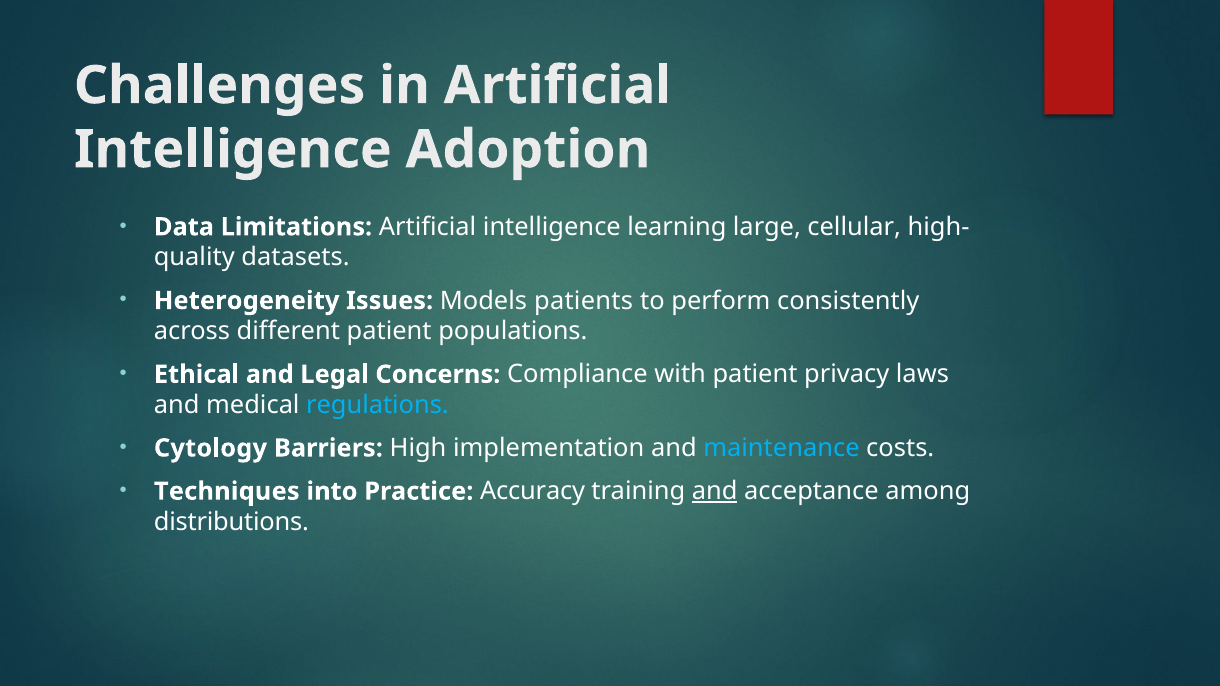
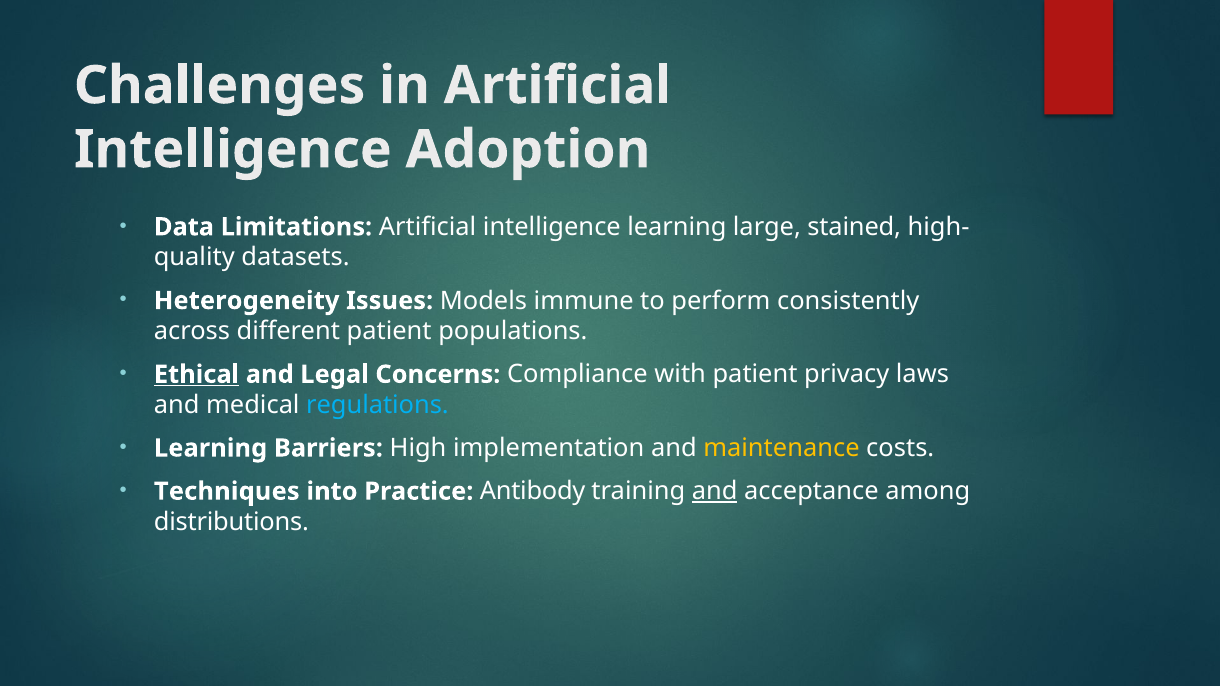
cellular: cellular -> stained (854, 227)
patients: patients -> immune (584, 301)
Ethical underline: none -> present (197, 375)
Cytology: Cytology -> Learning (211, 448)
maintenance colour: light blue -> yellow (781, 448)
Accuracy: Accuracy -> Antibody (533, 492)
